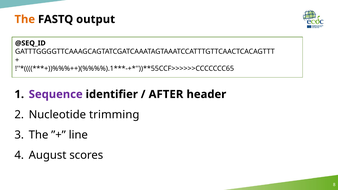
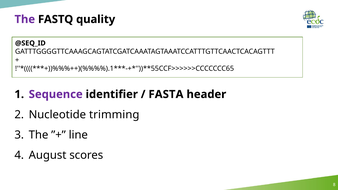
The colour: orange -> purple (25, 19)
output: output -> quality (96, 19)
AFTER: AFTER -> FASTA (166, 94)
